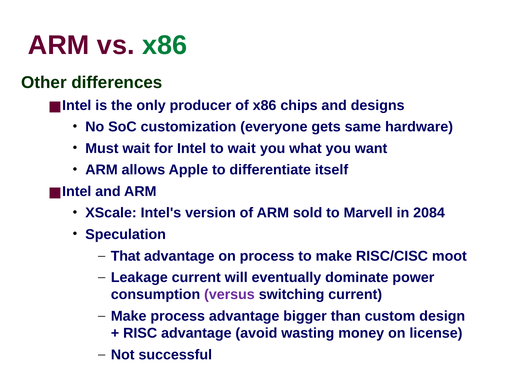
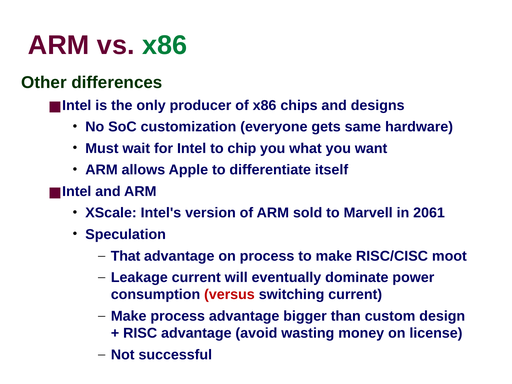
to wait: wait -> chip (242, 148)
2084: 2084 -> 2061 (429, 213)
versus colour: purple -> red (229, 295)
